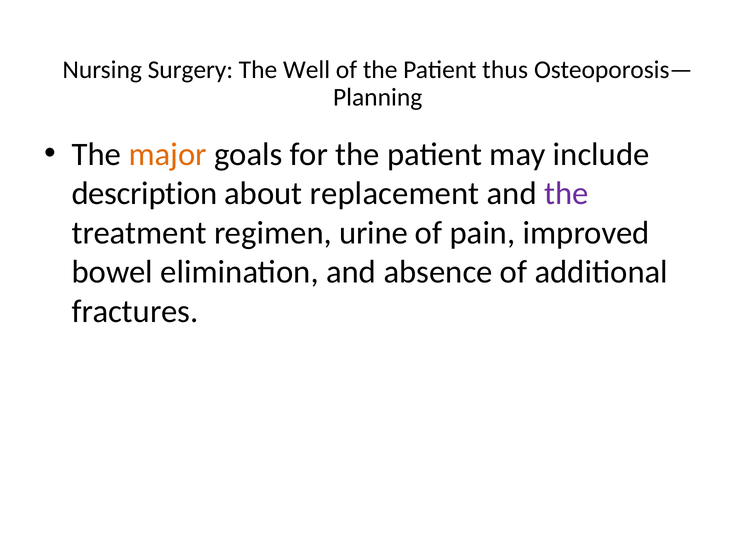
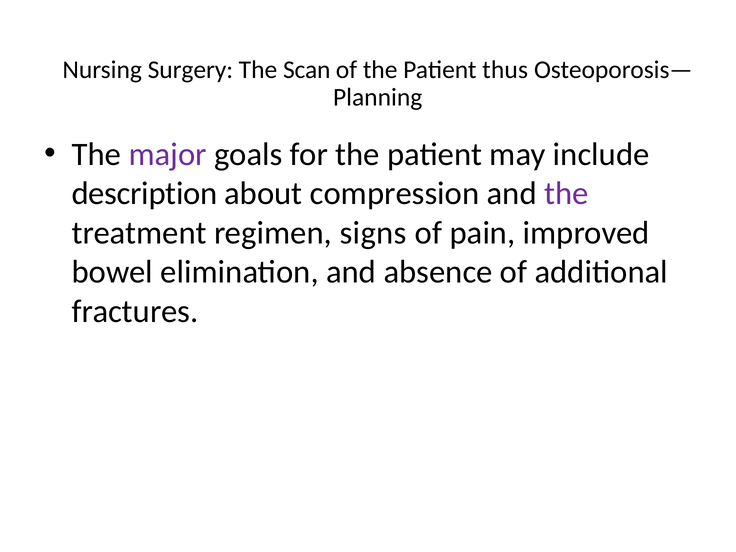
Well: Well -> Scan (307, 70)
major colour: orange -> purple (168, 154)
replacement: replacement -> compression (395, 194)
urine: urine -> signs (373, 233)
